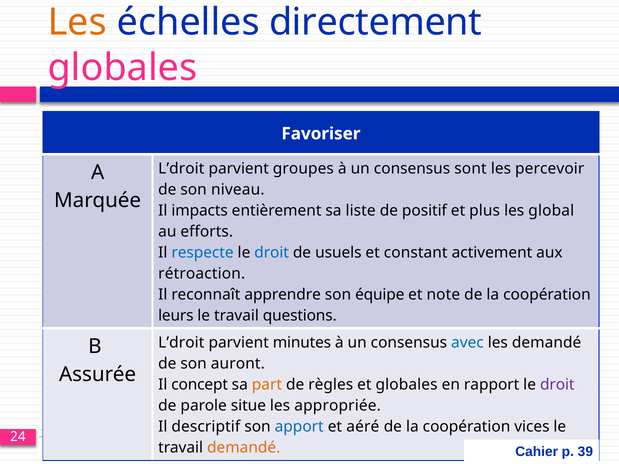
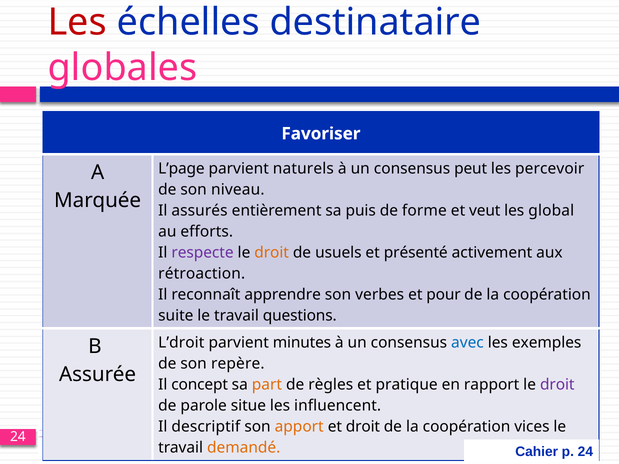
Les colour: orange -> red (77, 23)
directement: directement -> destinataire (375, 23)
L’droit: L’droit -> L’page (181, 169)
groupes: groupes -> naturels (303, 169)
sont: sont -> peut (471, 169)
impacts: impacts -> assurés (200, 211)
liste: liste -> puis (361, 211)
positif: positif -> forme (424, 211)
plus: plus -> veut (485, 211)
respecte colour: blue -> purple (203, 253)
droit colour: blue -> orange (272, 253)
constant: constant -> présenté (416, 253)
équipe: équipe -> verbes (380, 295)
note: note -> pour (443, 295)
leurs: leurs -> suite (176, 316)
les demandé: demandé -> exemples (547, 343)
auront: auront -> repère (238, 364)
et globales: globales -> pratique (407, 385)
appropriée: appropriée -> influencent (338, 406)
apport colour: blue -> orange (299, 427)
et aéré: aéré -> droit (363, 427)
p 39: 39 -> 24 (585, 452)
